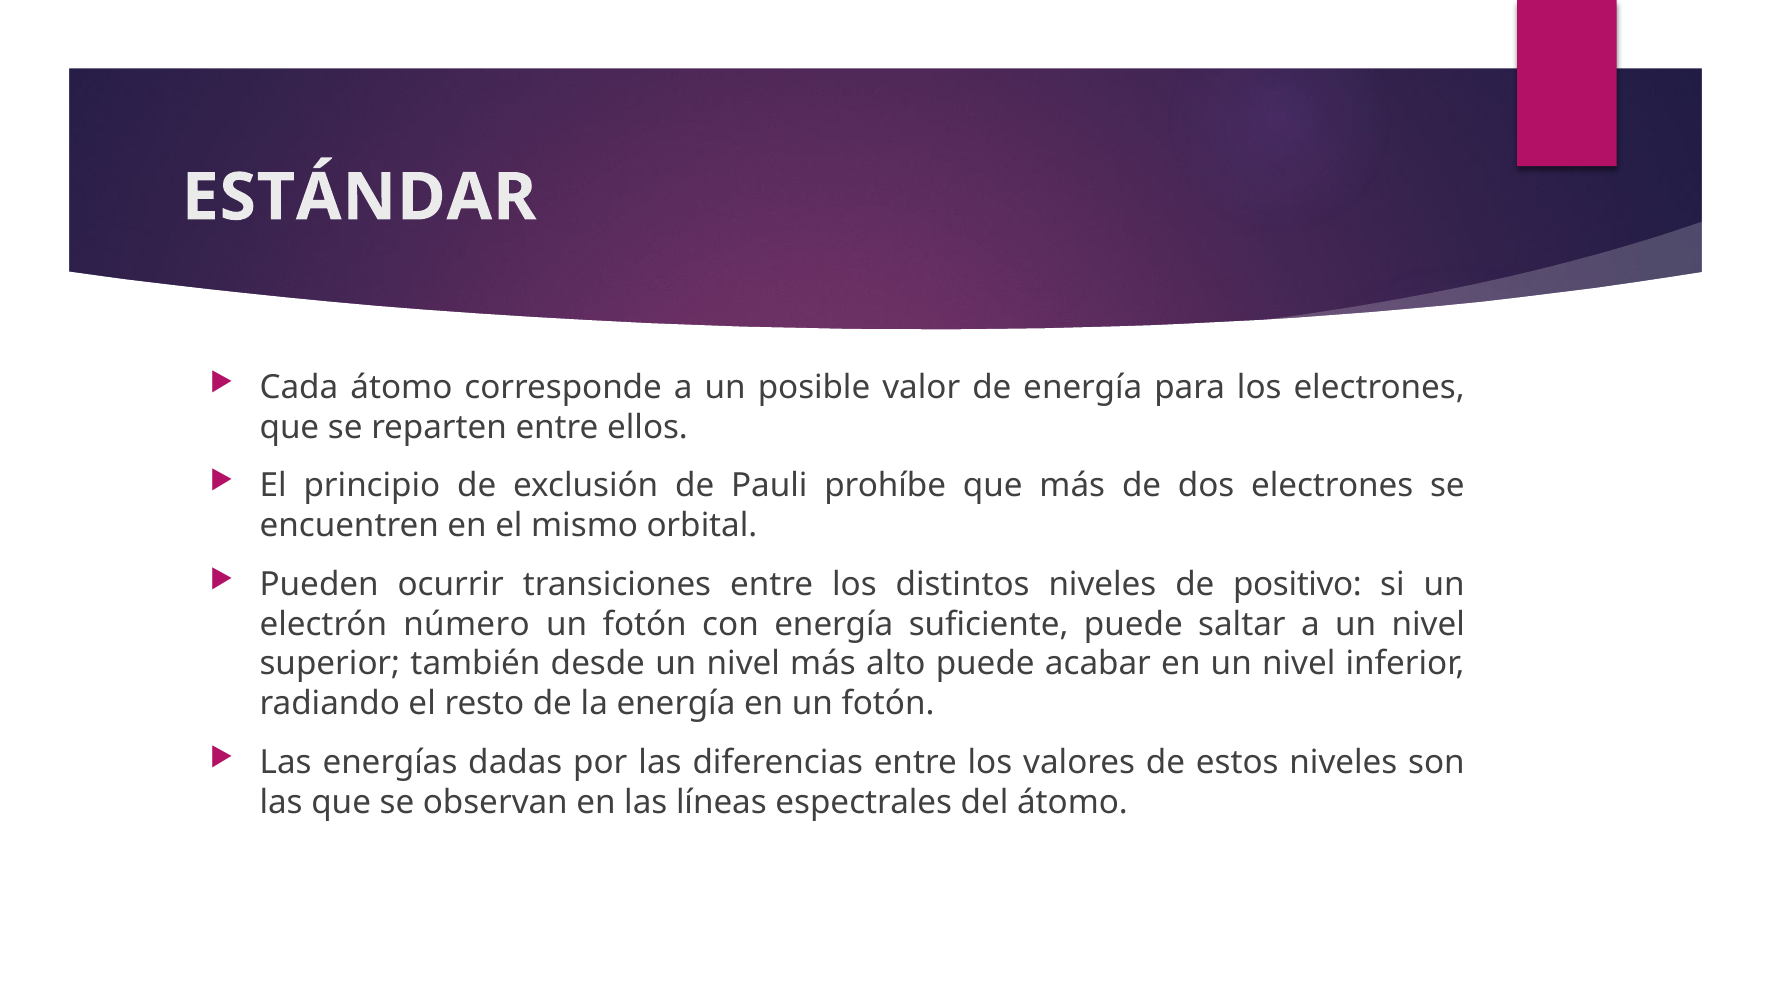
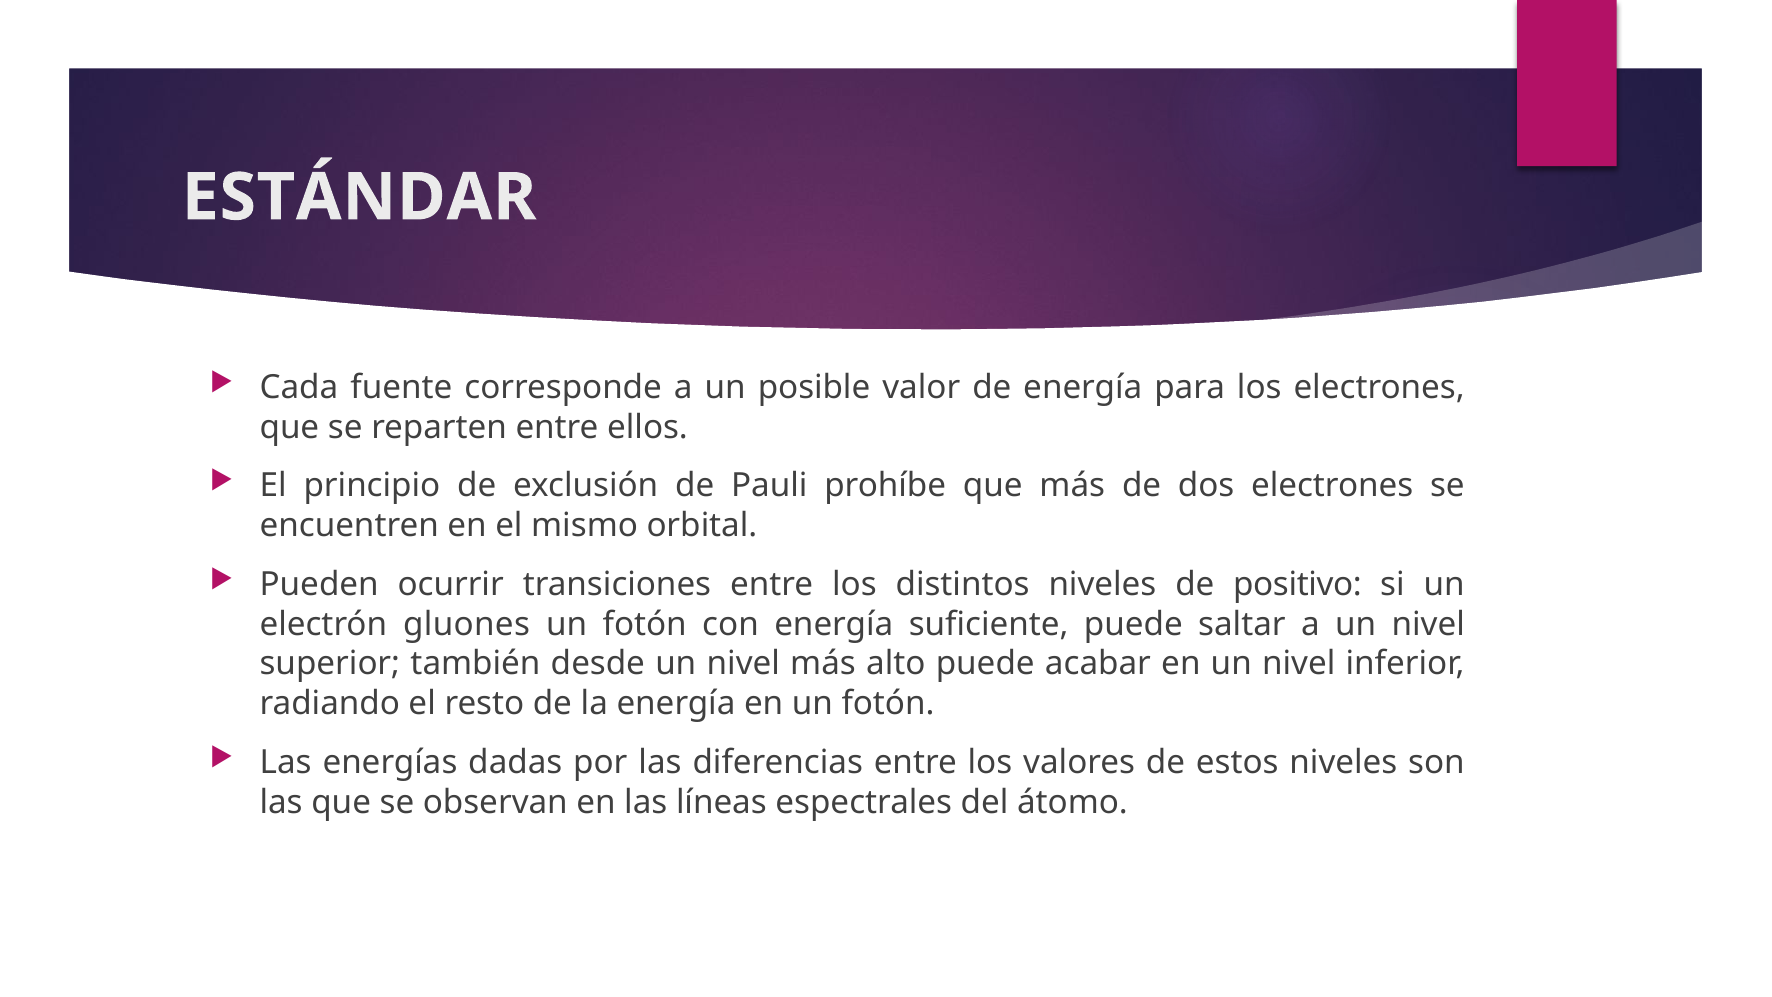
Cada átomo: átomo -> fuente (401, 388)
número: número -> gluones (467, 624)
